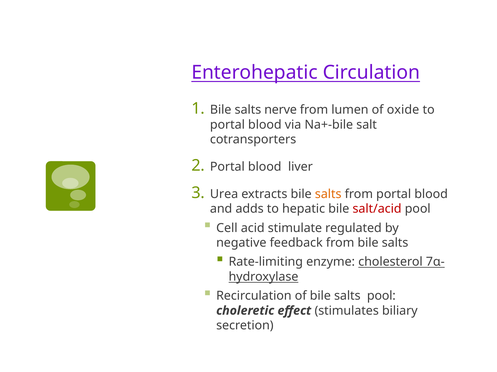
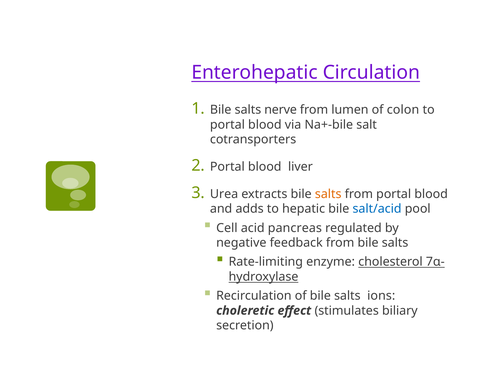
oxide: oxide -> colon (403, 110)
salt/acid colour: red -> blue (377, 209)
stimulate: stimulate -> pancreas (295, 228)
pool: pool -> ions (381, 296)
